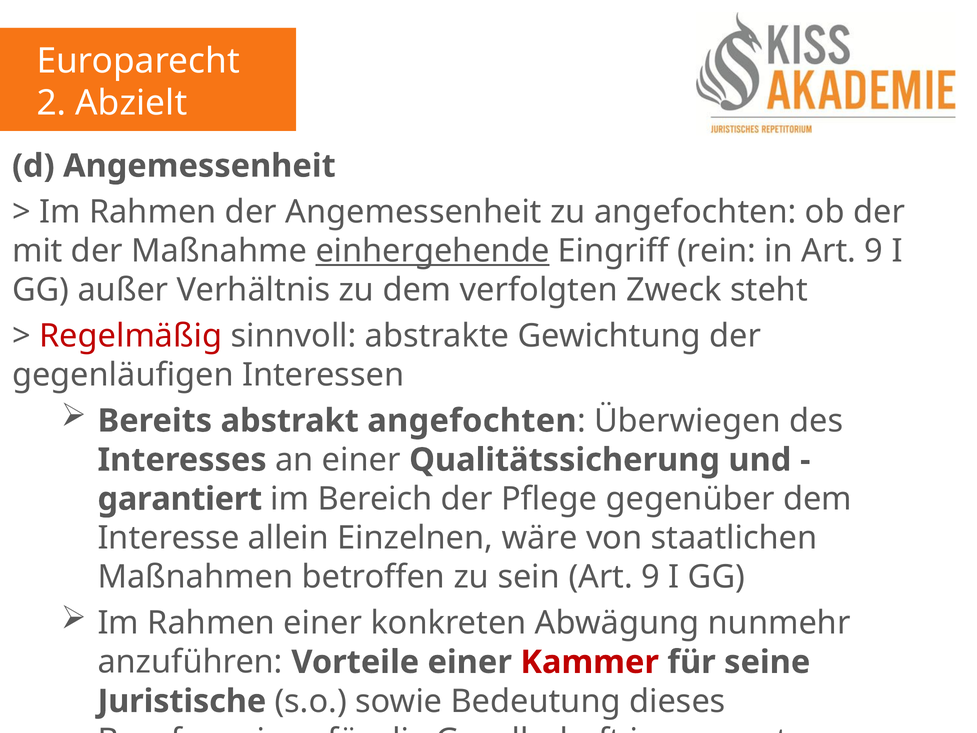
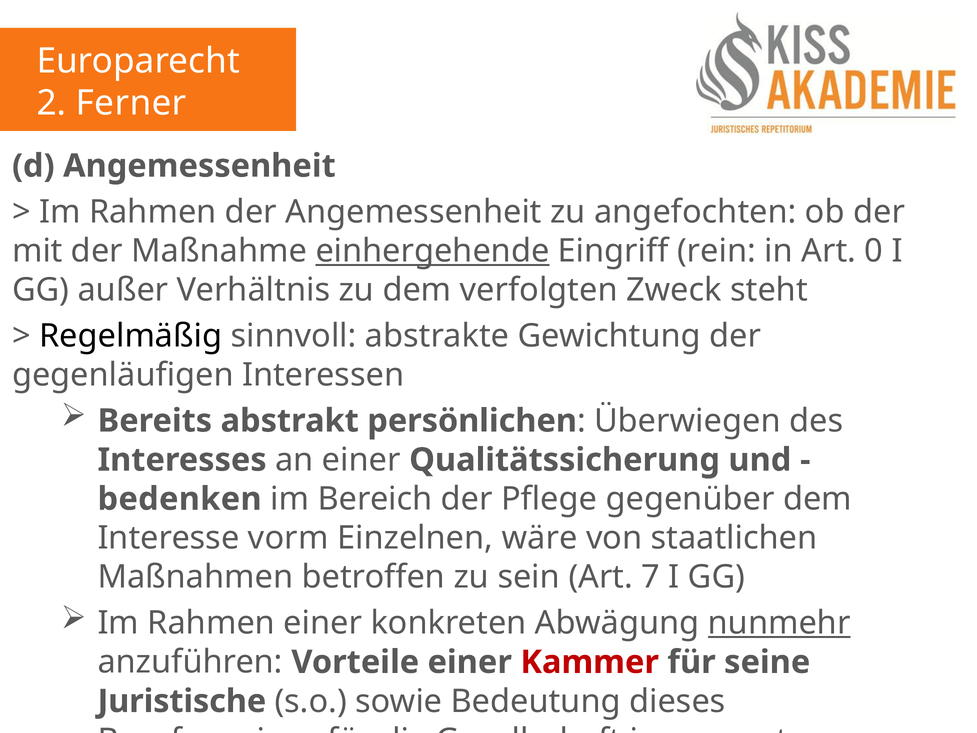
Abzielt: Abzielt -> Ferner (131, 103)
in Art 9: 9 -> 0 (874, 251)
Regelmäßig colour: red -> black (131, 336)
abstrakt angefochten: angefochten -> persönlichen (472, 421)
garantiert: garantiert -> bedenken (180, 499)
allein: allein -> vorm (288, 538)
sein Art 9: 9 -> 7 (651, 577)
nunmehr underline: none -> present (779, 623)
